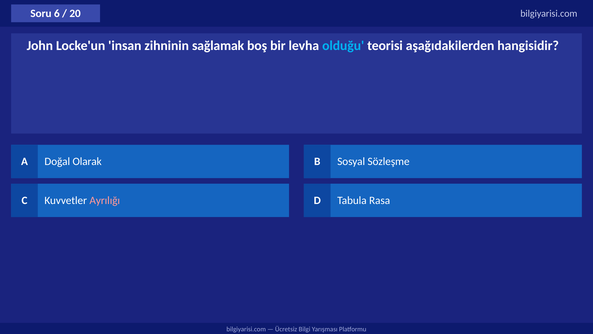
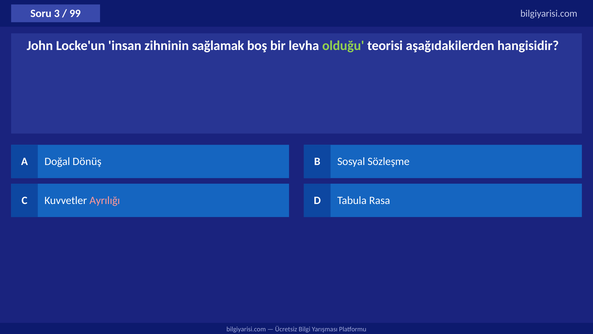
6: 6 -> 3 (57, 14)
20: 20 -> 99 (75, 14)
olduğu colour: light blue -> light green (343, 46)
Olarak: Olarak -> Dönüş (87, 161)
